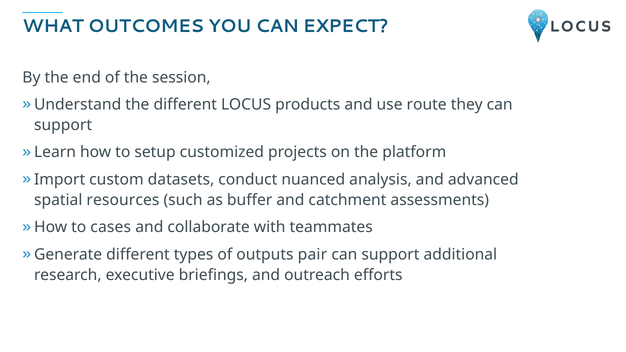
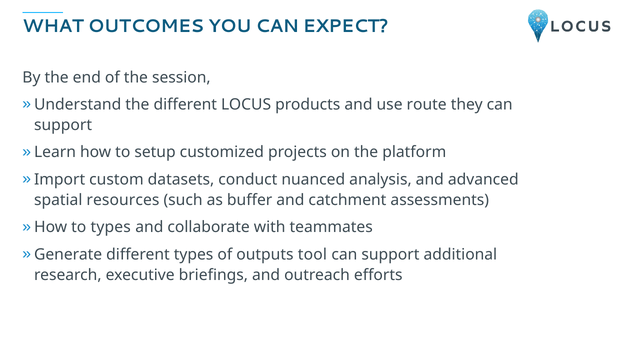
to cases: cases -> types (111, 227)
pair: pair -> tool (312, 255)
